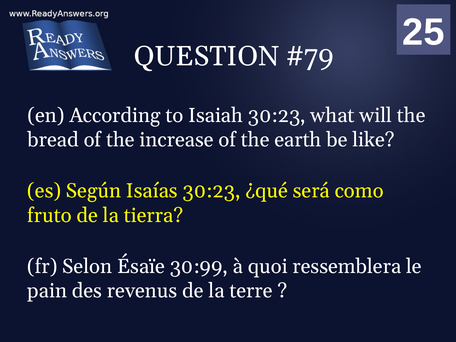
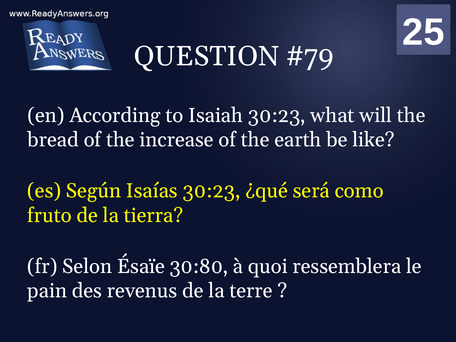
30:99: 30:99 -> 30:80 (199, 267)
